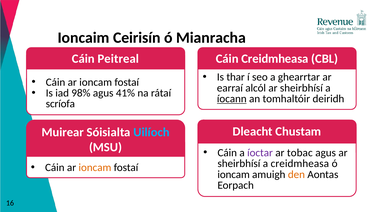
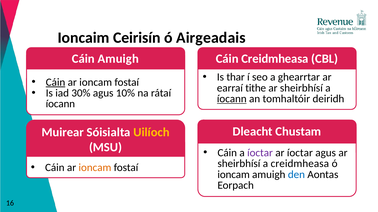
Mianracha: Mianracha -> Airgeadais (211, 38)
Cáin Peitreal: Peitreal -> Amuigh (118, 59)
Cáin underline: none -> present (56, 82)
alcól: alcól -> tithe (256, 88)
98%: 98% -> 30% (81, 93)
41%: 41% -> 10% (125, 93)
scríofa: scríofa -> íocann (60, 104)
Uilíoch colour: light blue -> yellow (151, 133)
ar tobac: tobac -> íoctar (300, 153)
den colour: orange -> blue (296, 175)
